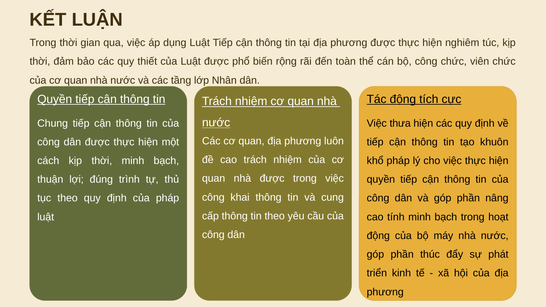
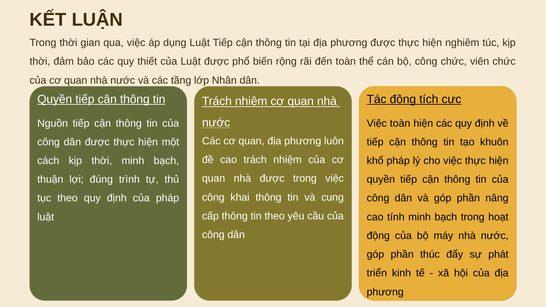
Chung: Chung -> Nguồn (53, 123)
Việc thưa: thưa -> toàn (400, 123)
